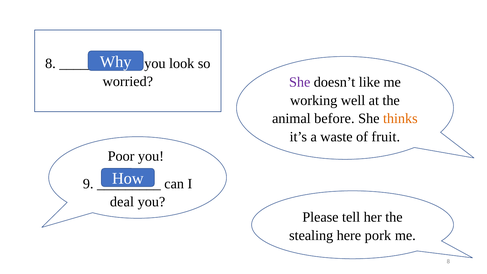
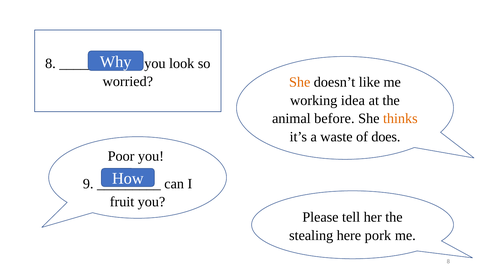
She colour: purple -> orange (300, 82)
well: well -> idea (353, 100)
fruit: fruit -> does (386, 137)
deal: deal -> fruit (122, 202)
